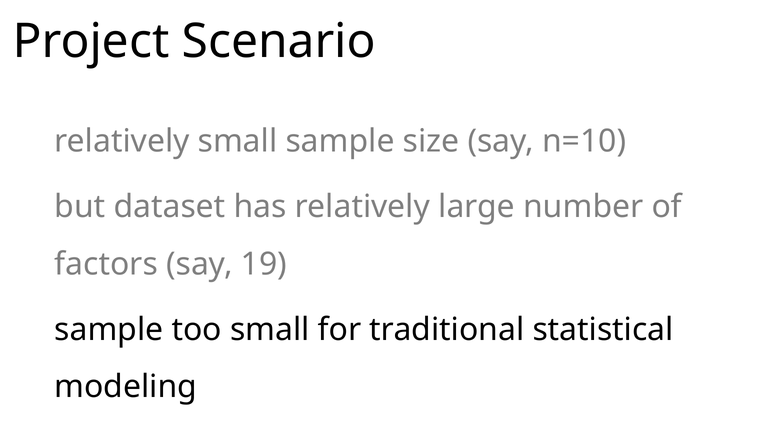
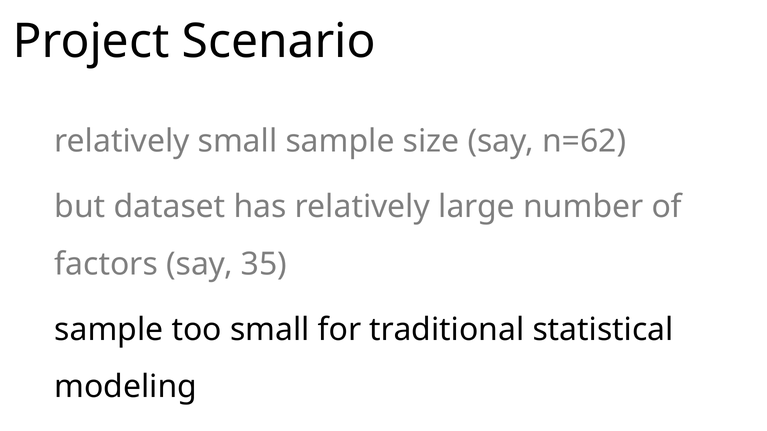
n=10: n=10 -> n=62 (584, 141)
19: 19 -> 35 (264, 264)
